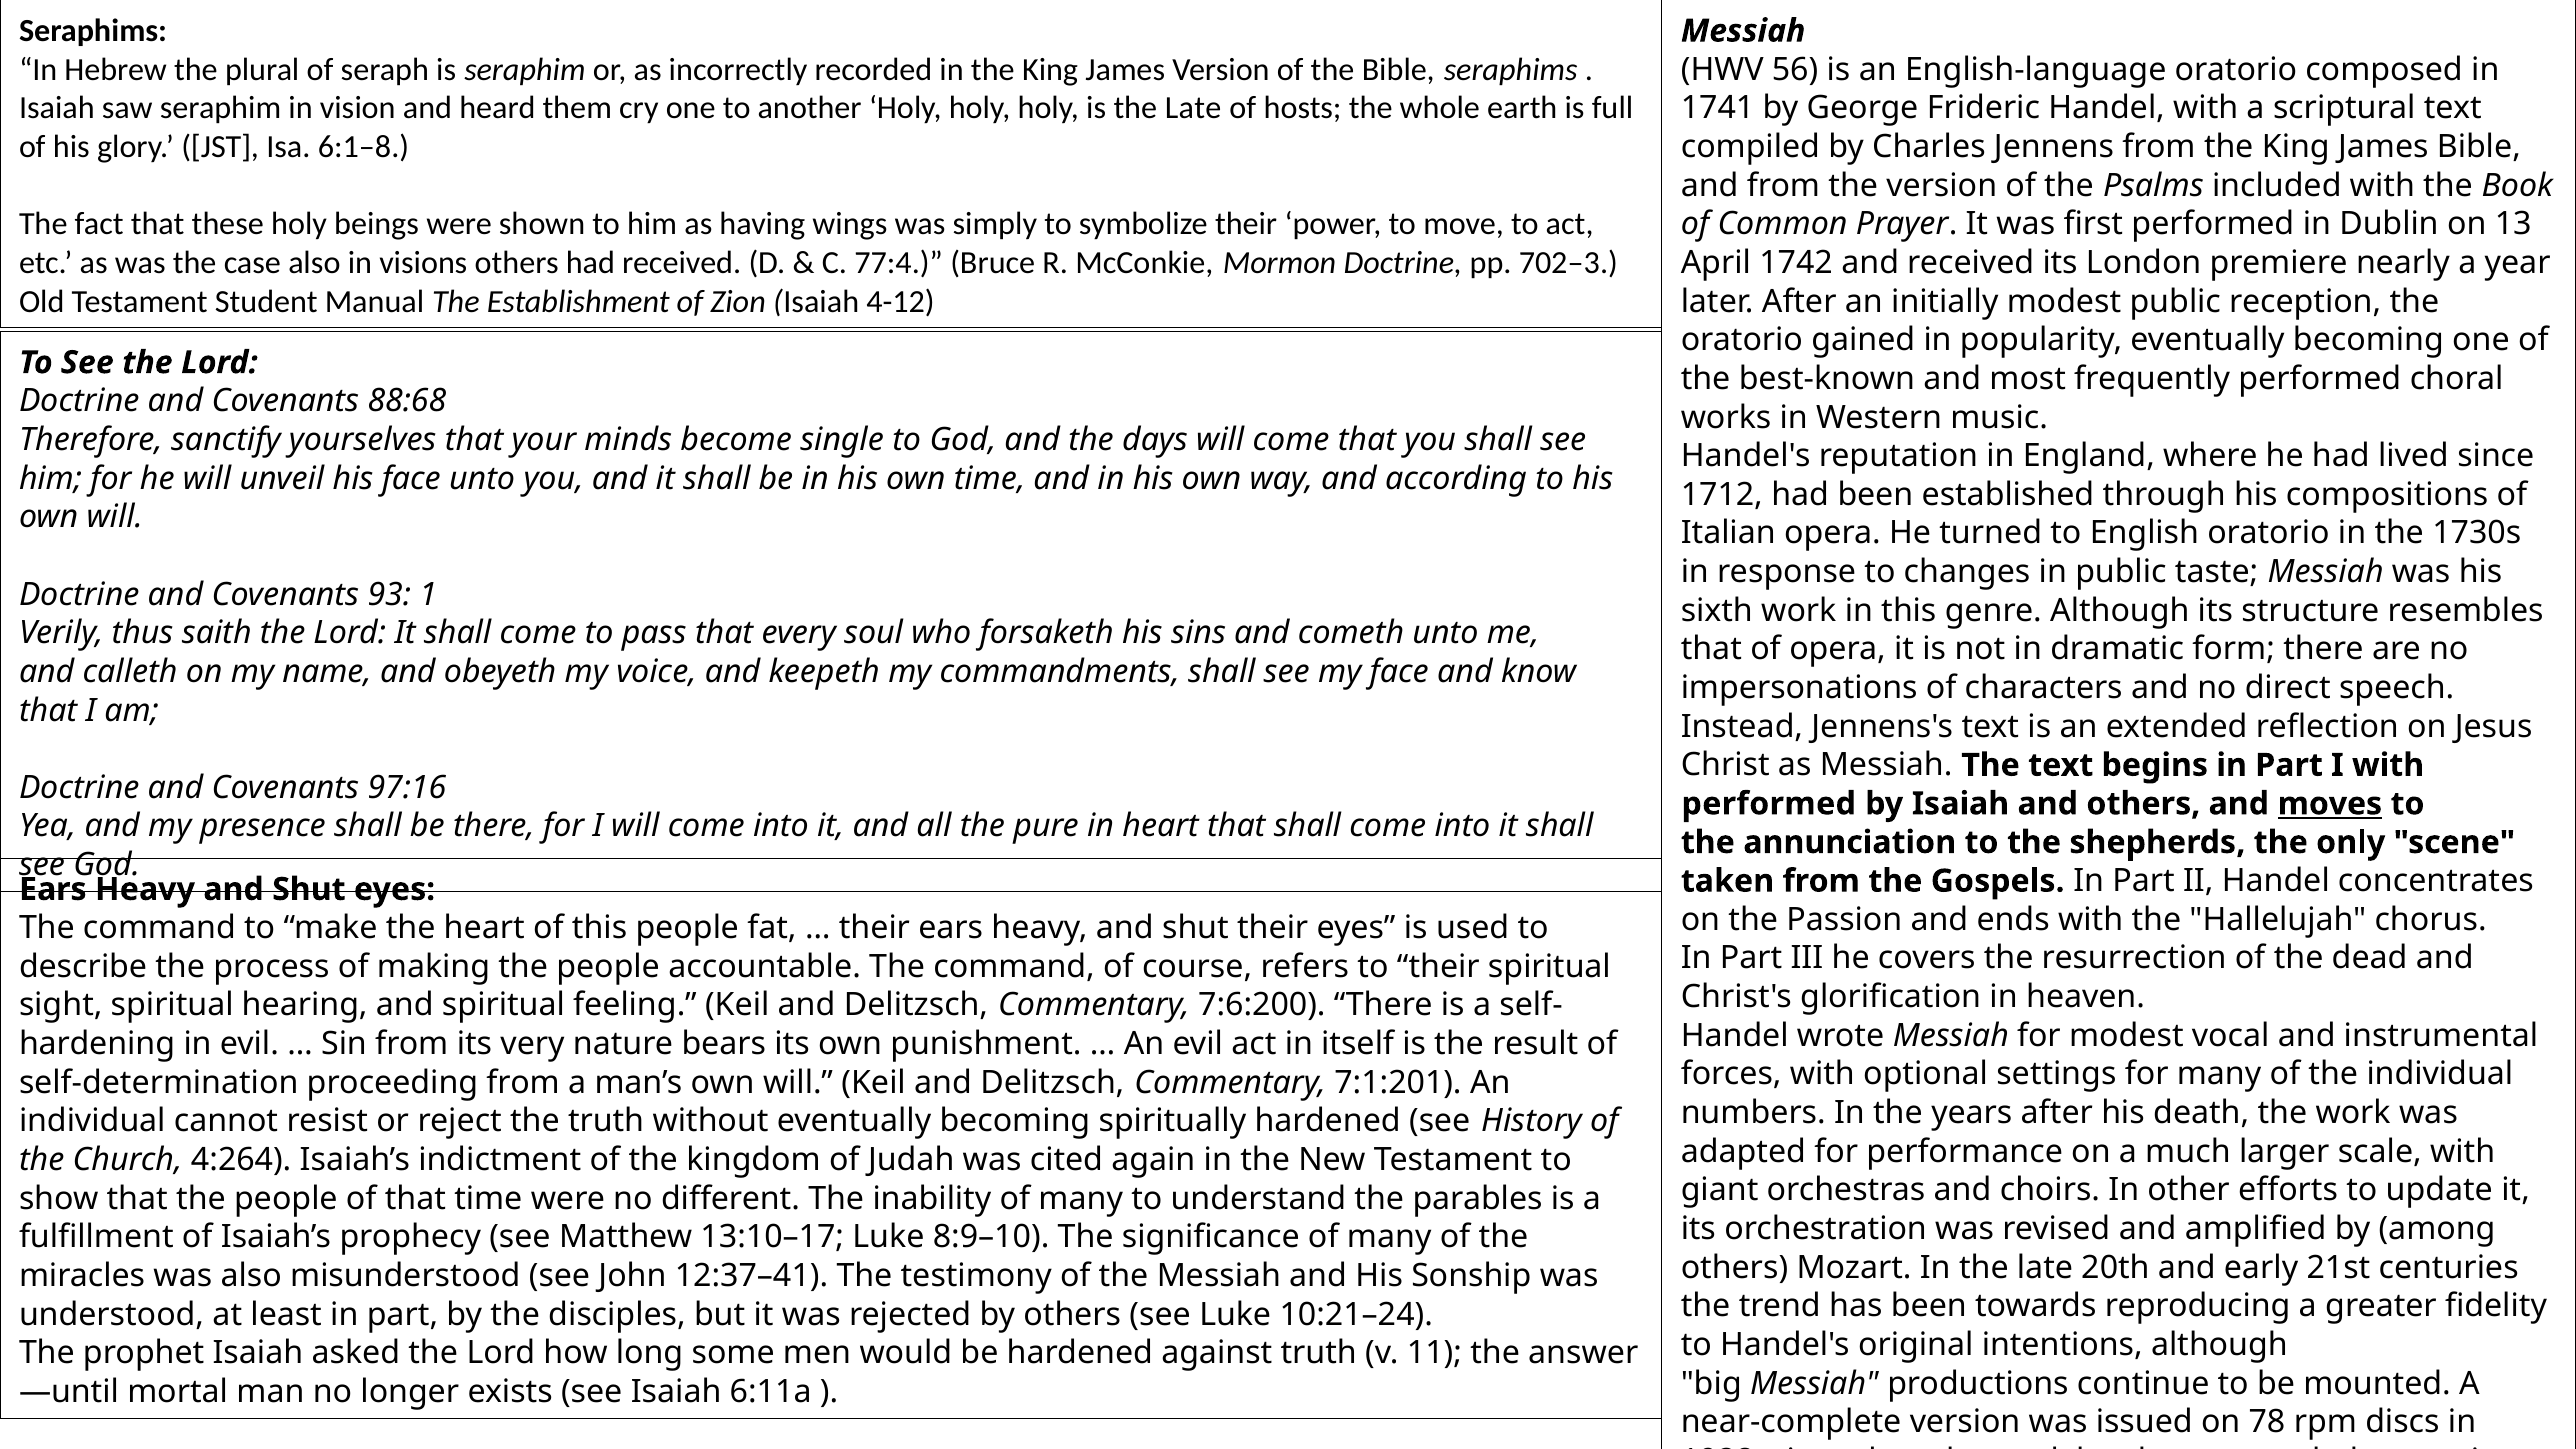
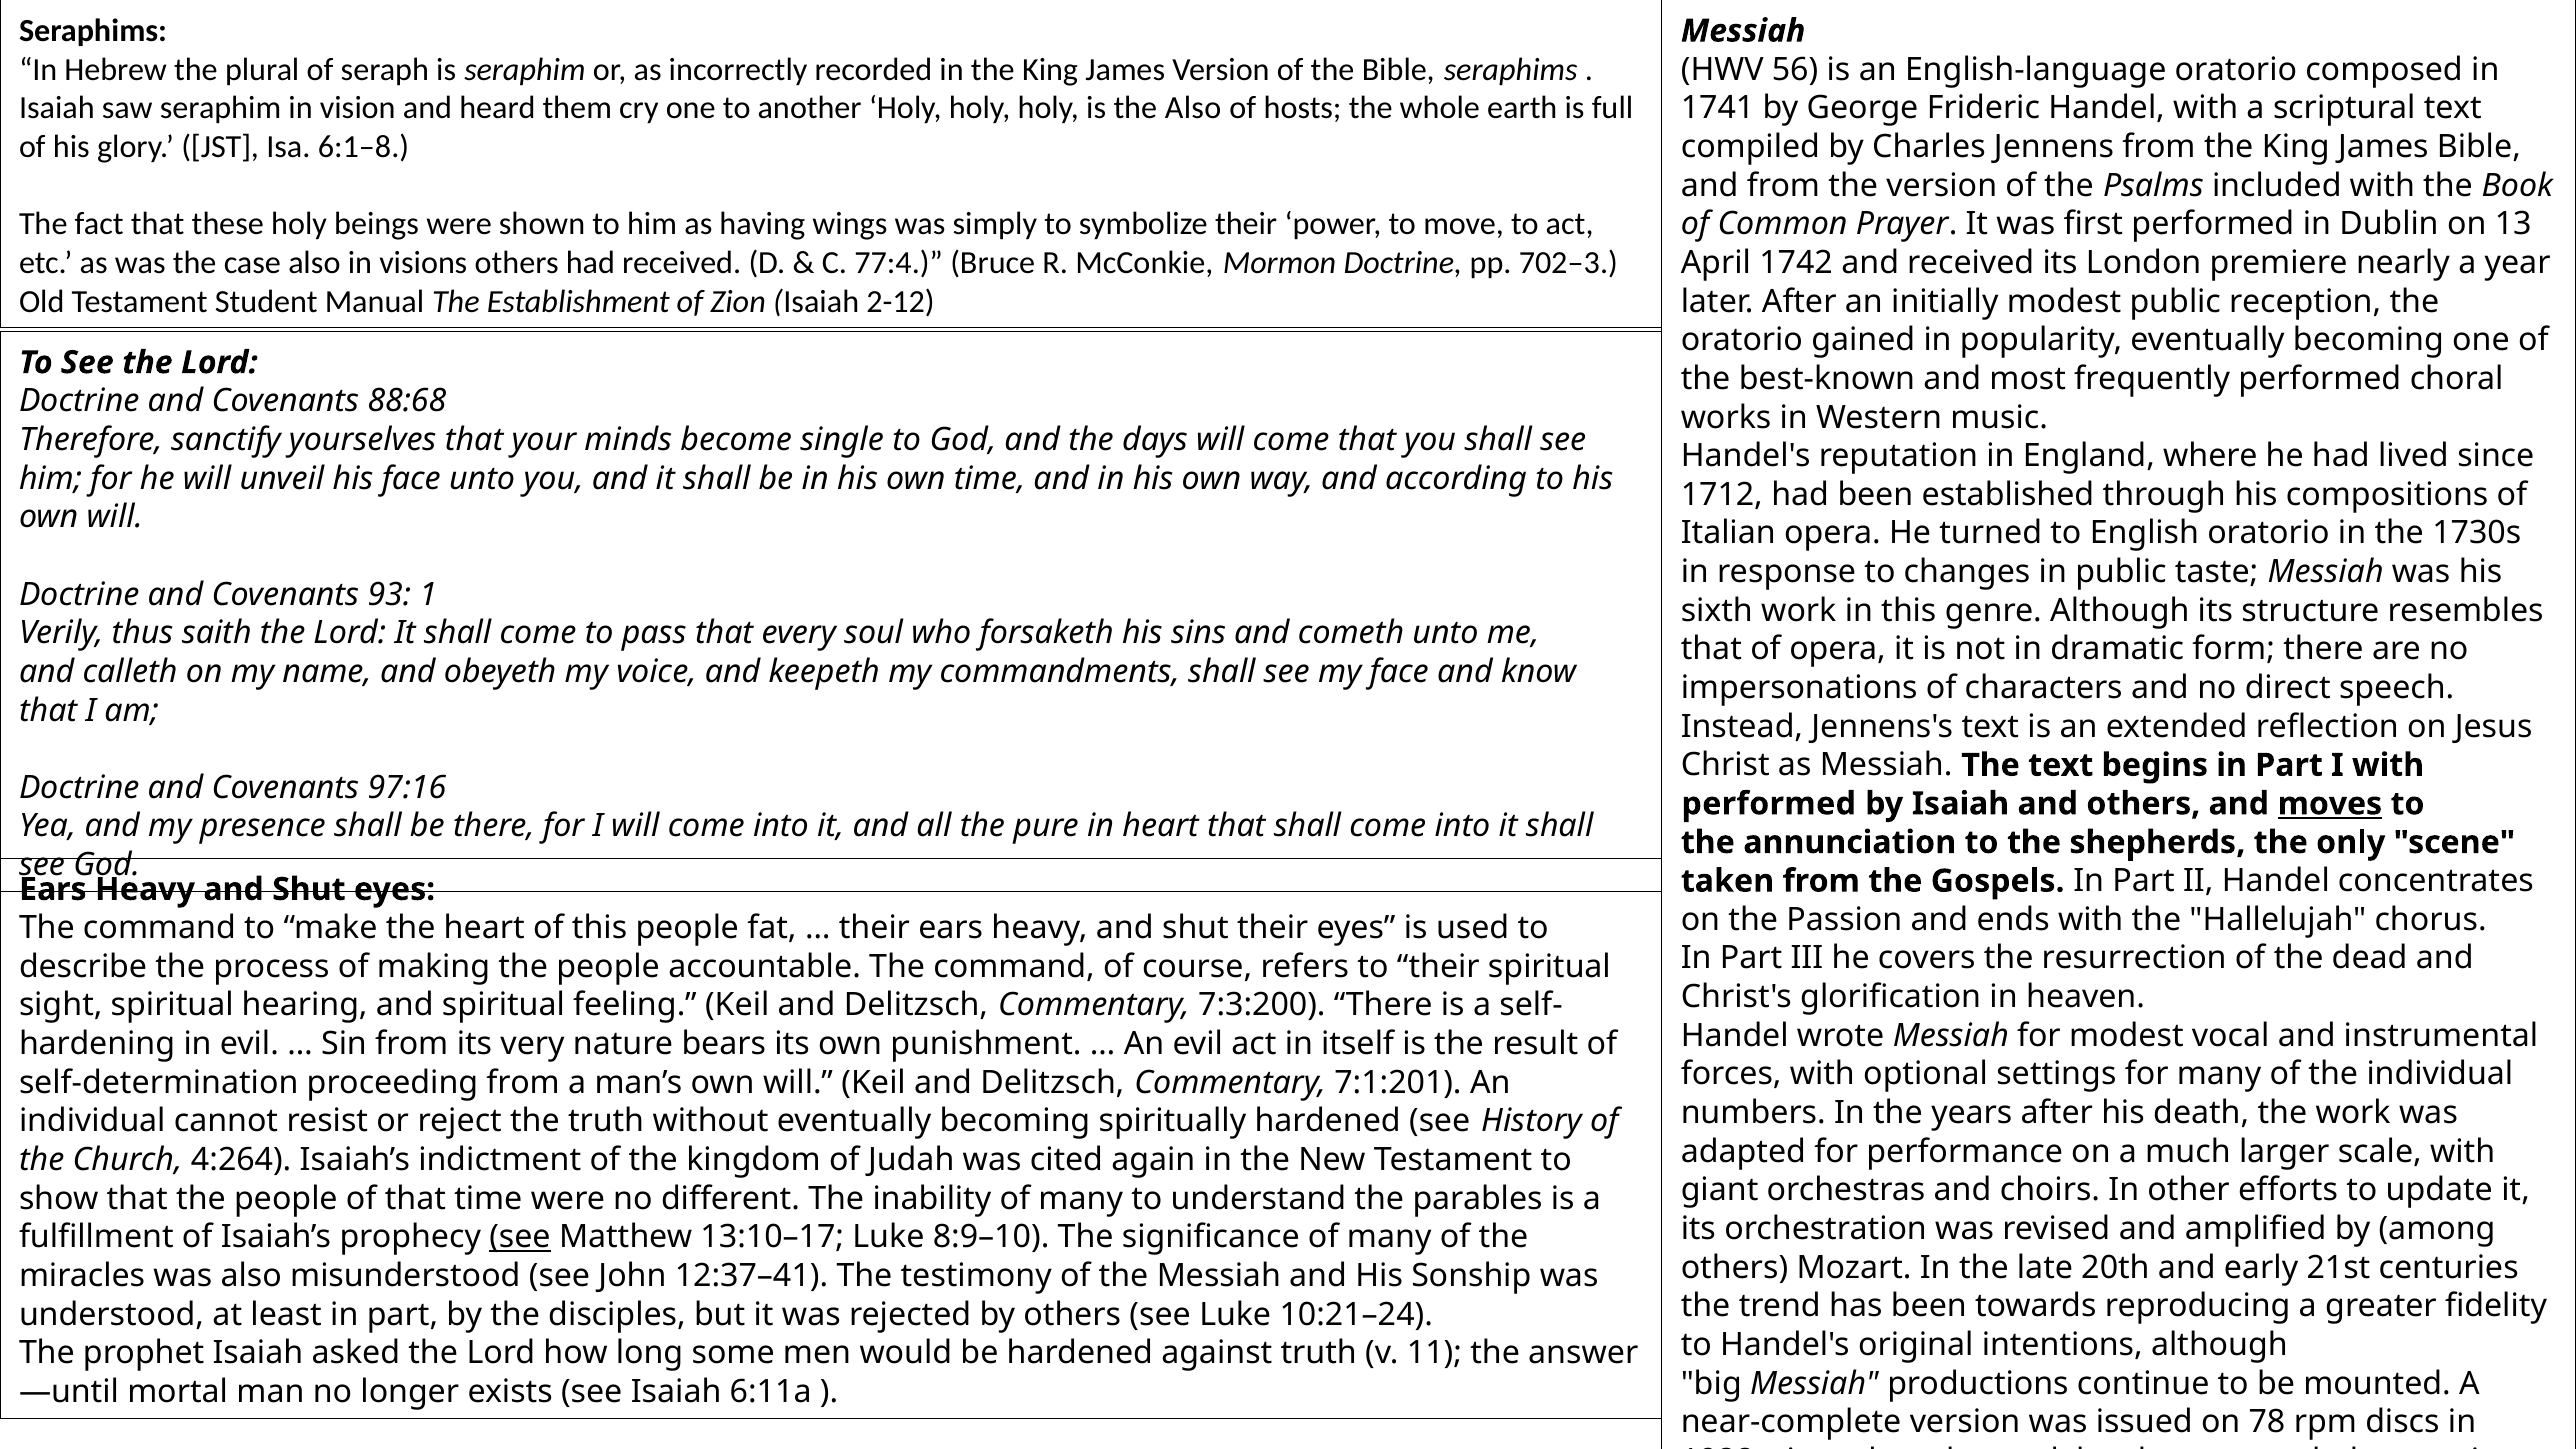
is the Late: Late -> Also (1193, 108)
4-12: 4-12 -> 2-12 (900, 301)
7:6:200: 7:6:200 -> 7:3:200 (1262, 1005)
see underline: none -> present (520, 1237)
